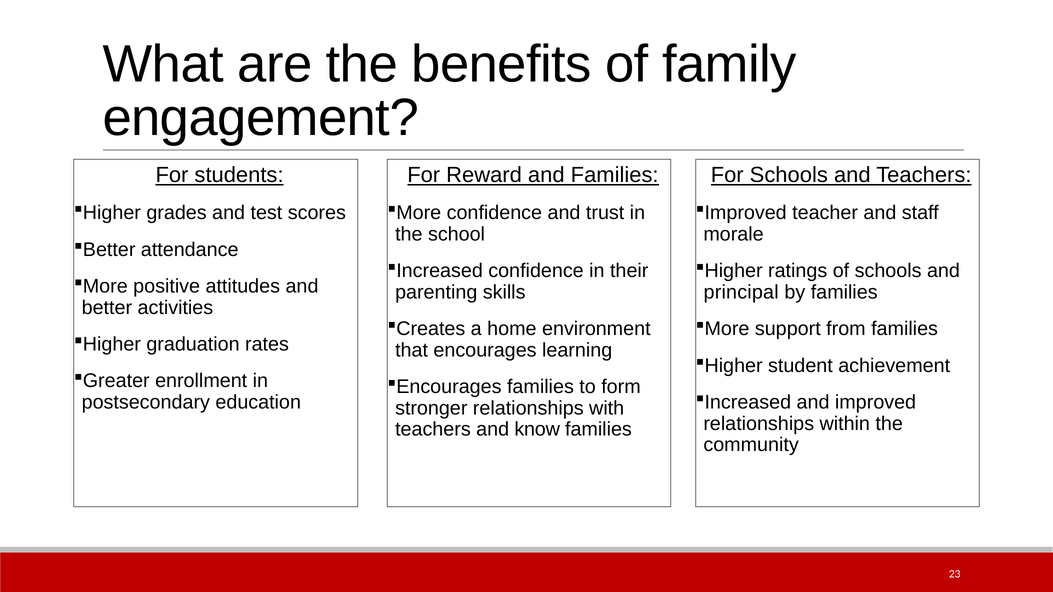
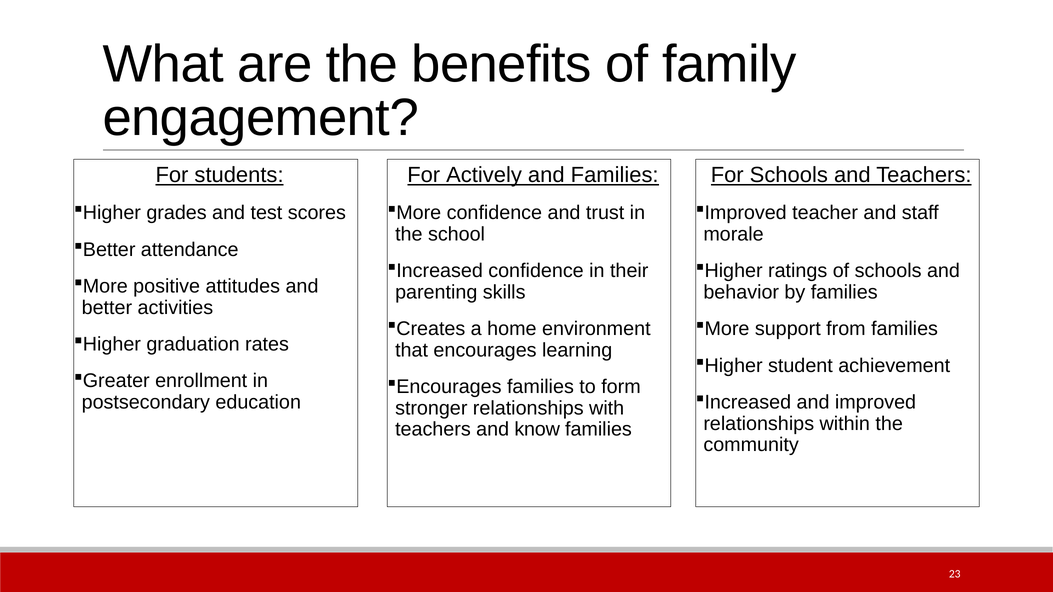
Reward: Reward -> Actively (484, 175)
principal: principal -> behavior (741, 292)
